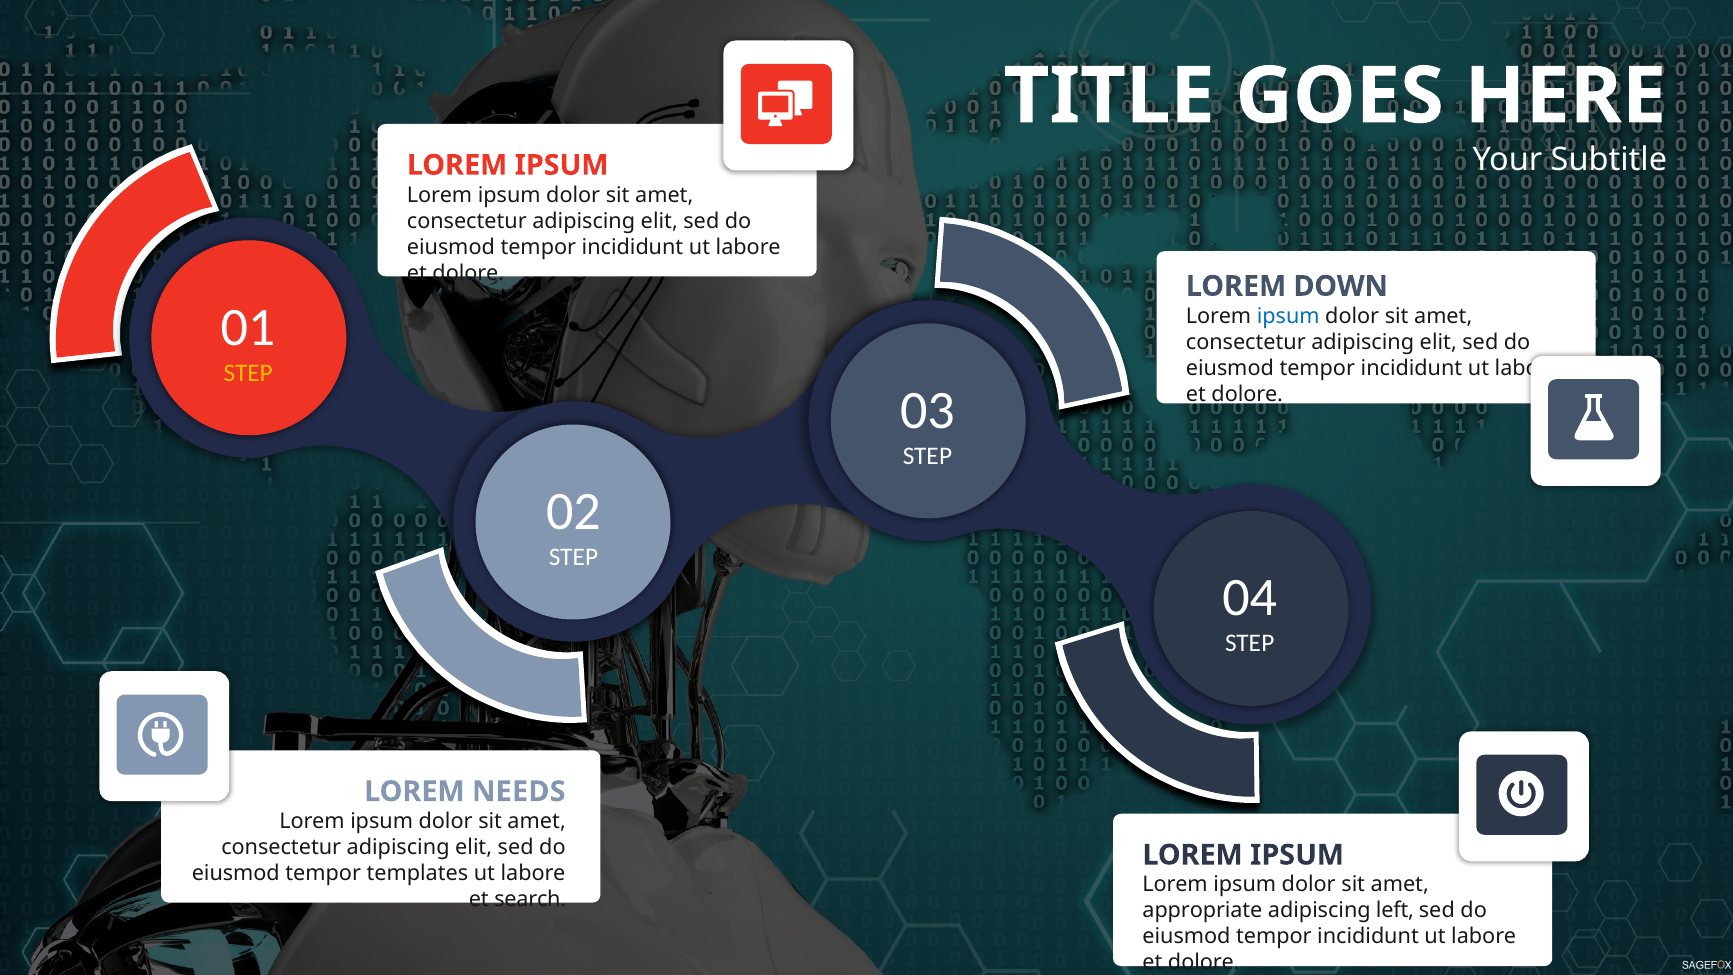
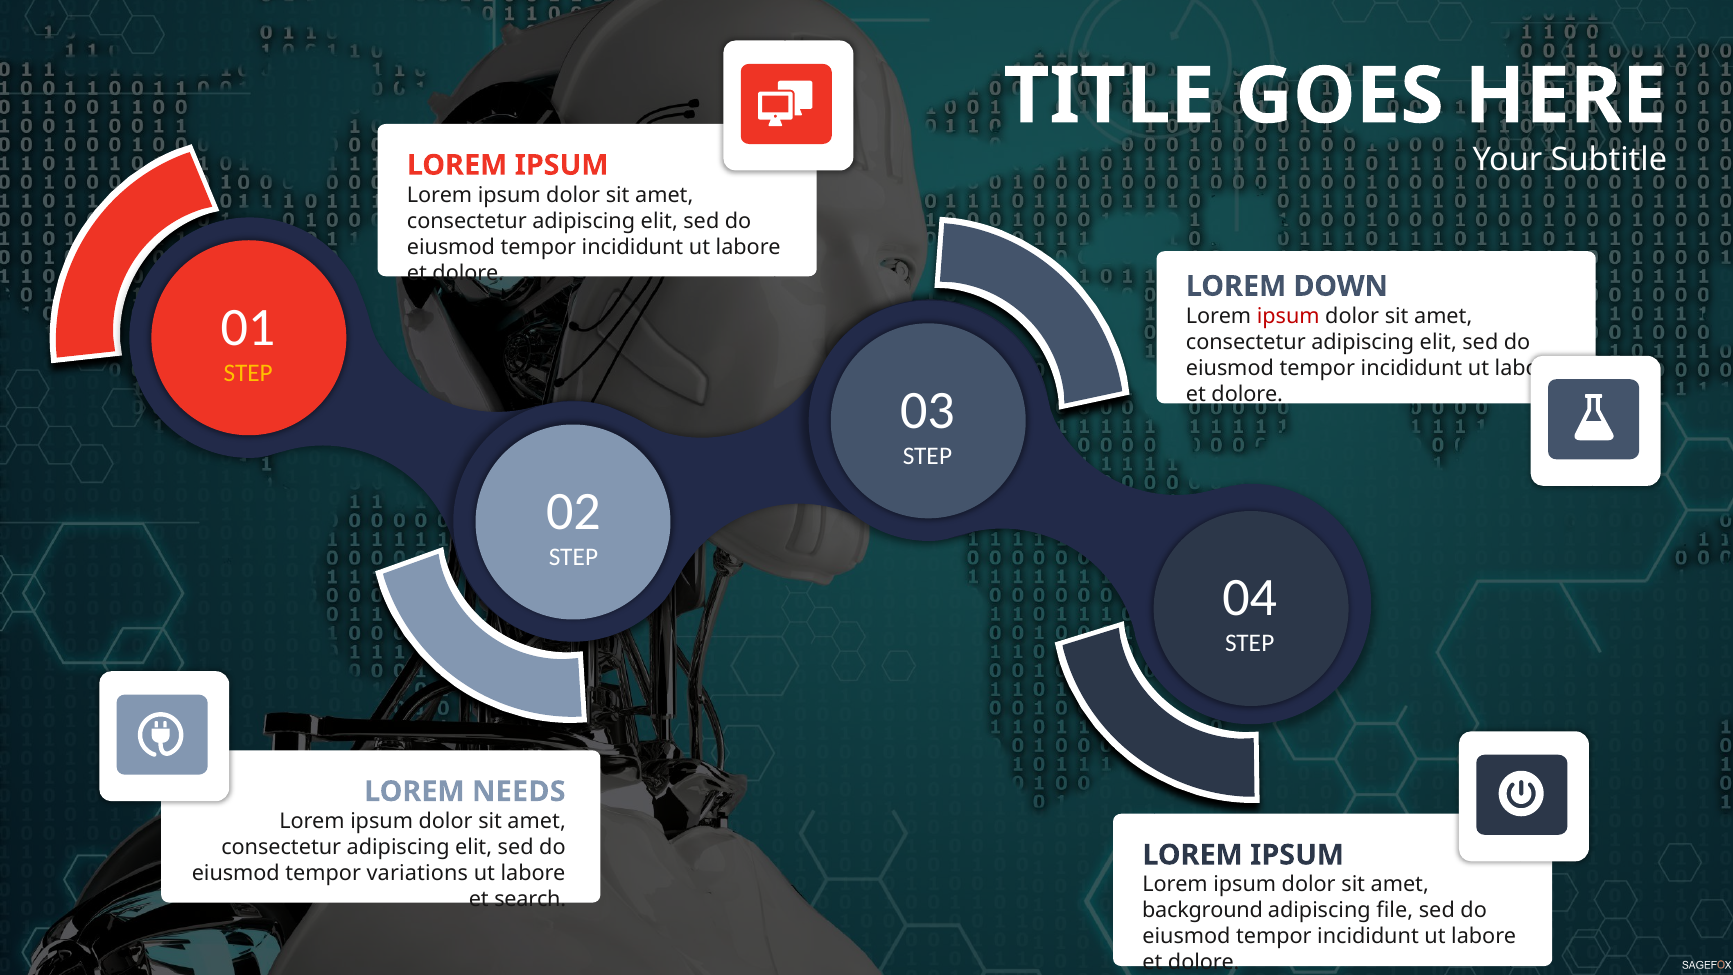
ipsum colour: blue -> red (1288, 316)
templates: templates -> variations (417, 873)
appropriate: appropriate -> background (1203, 911)
left: left -> file (1395, 911)
